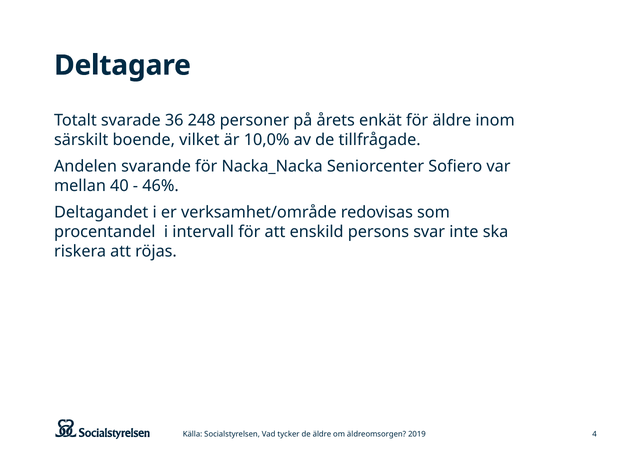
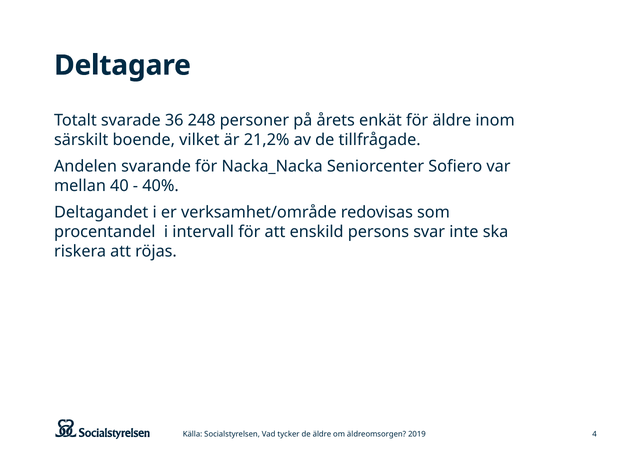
10,0%: 10,0% -> 21,2% (267, 140)
46%: 46% -> 40% (161, 186)
